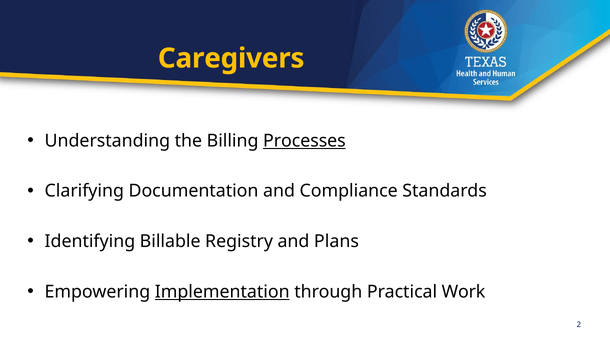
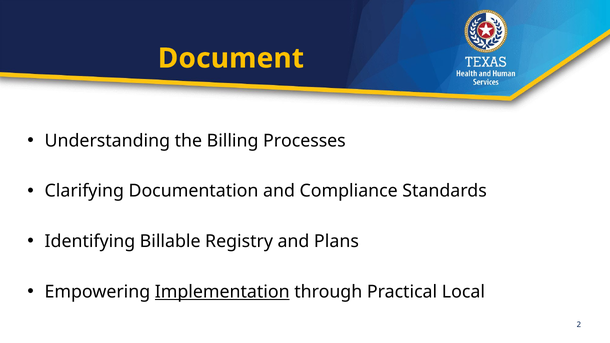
Caregivers: Caregivers -> Document (231, 58)
Processes underline: present -> none (304, 141)
Work: Work -> Local (463, 292)
